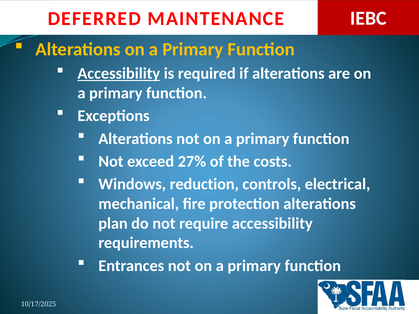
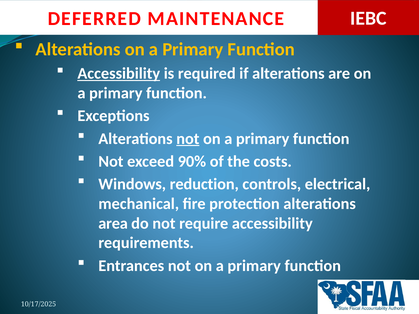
not underline: none -> present (188, 139)
27%: 27% -> 90% (192, 162)
plan: plan -> area (113, 224)
